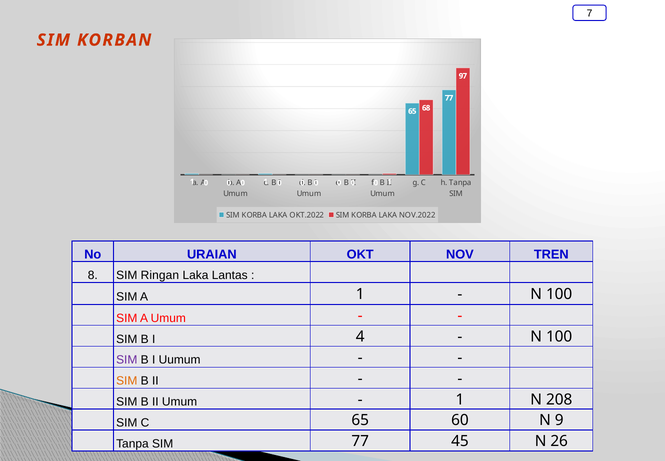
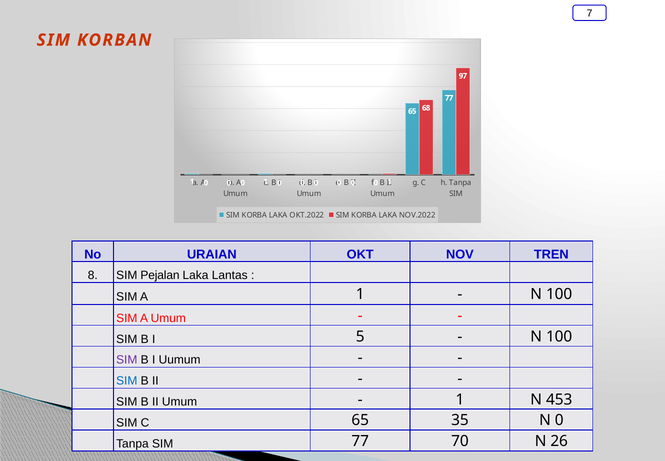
Ringan: Ringan -> Pejalan (160, 275)
4: 4 -> 5 (360, 336)
SIM colour: orange -> blue (127, 380)
208: 208 -> 453 (559, 399)
60: 60 -> 35 (460, 420)
N 9: 9 -> 0 (559, 420)
45: 45 -> 70 (460, 441)
